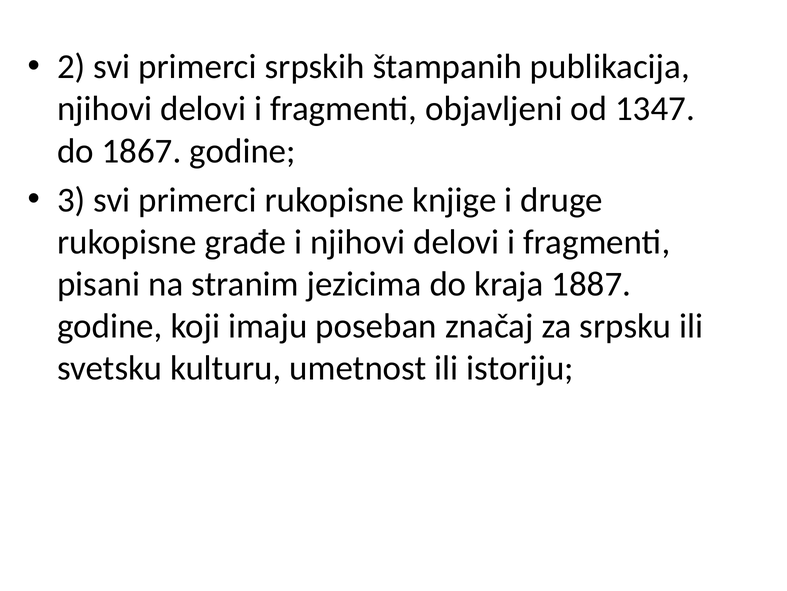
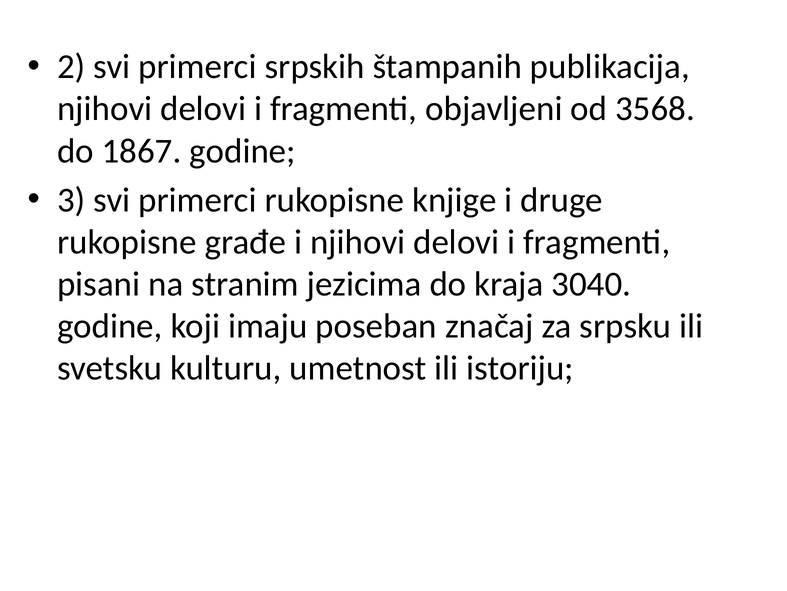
1347: 1347 -> 3568 (655, 109)
1887: 1887 -> 3040 (591, 284)
